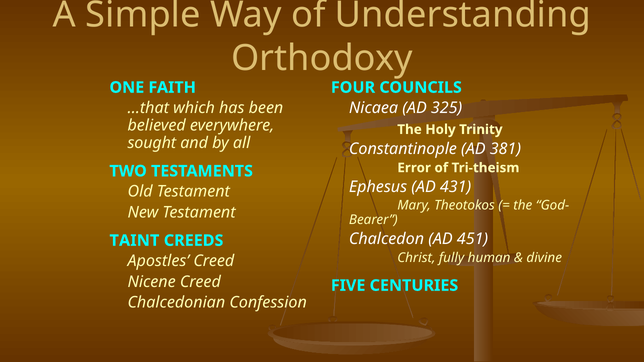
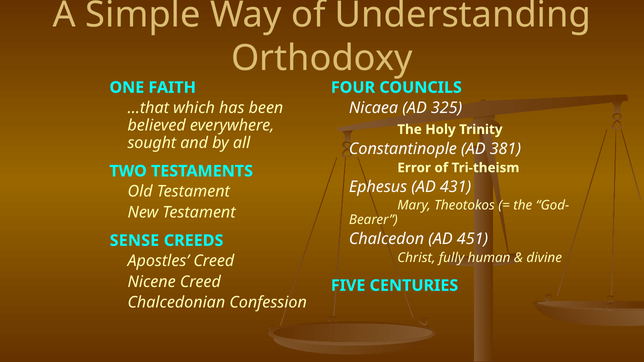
TAINT: TAINT -> SENSE (134, 241)
